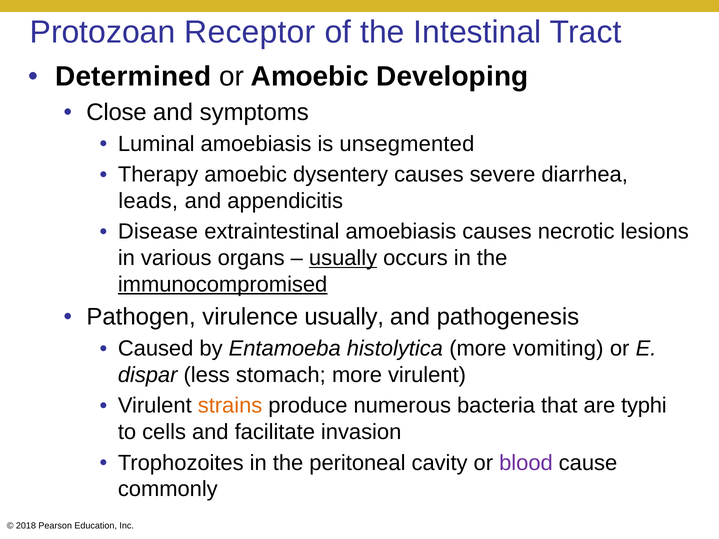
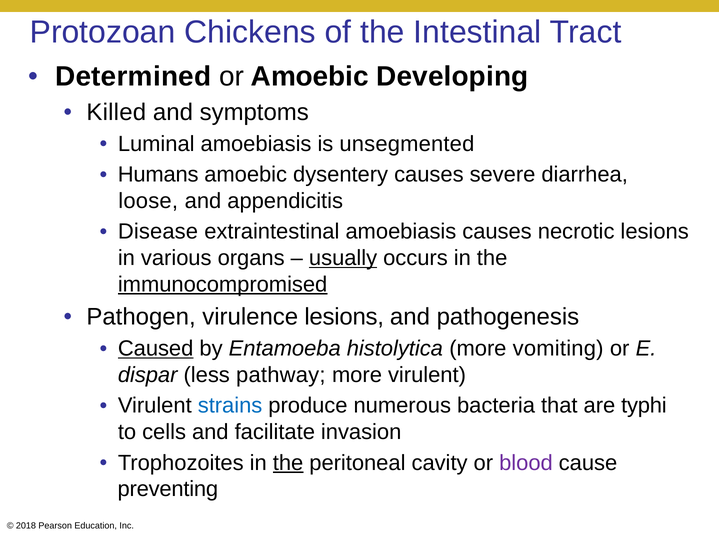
Receptor: Receptor -> Chickens (250, 32)
Close: Close -> Killed (116, 112)
Therapy: Therapy -> Humans (158, 175)
leads: leads -> loose (148, 201)
virulence usually: usually -> lesions (344, 317)
Caused underline: none -> present (156, 349)
stomach: stomach -> pathway (281, 375)
strains colour: orange -> blue (230, 406)
the underline: none -> present (288, 463)
commonly: commonly -> preventing (168, 489)
